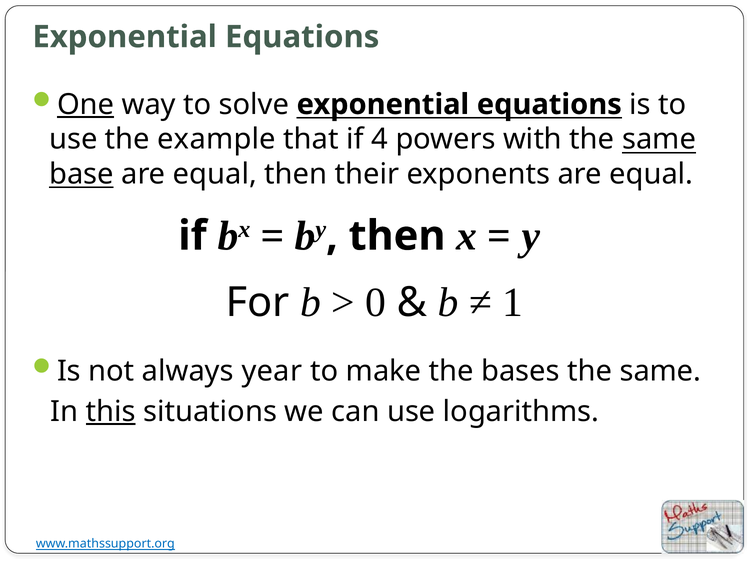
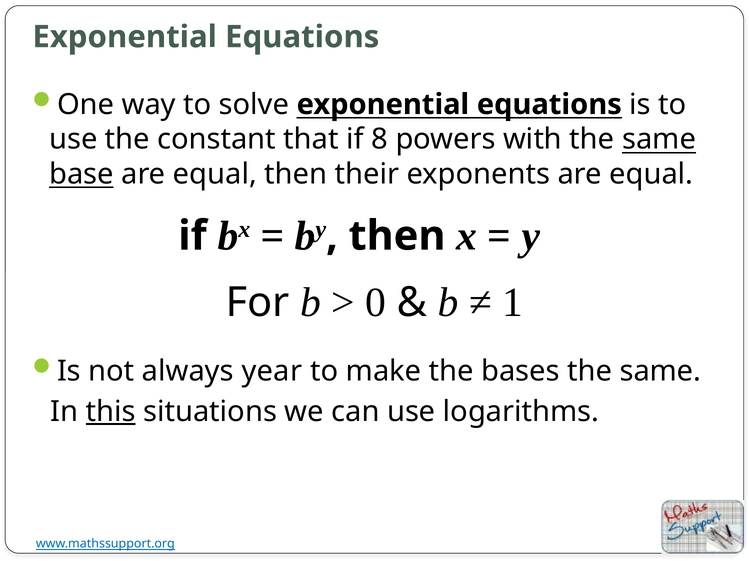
One underline: present -> none (86, 105)
example: example -> constant (217, 139)
4: 4 -> 8 (380, 139)
